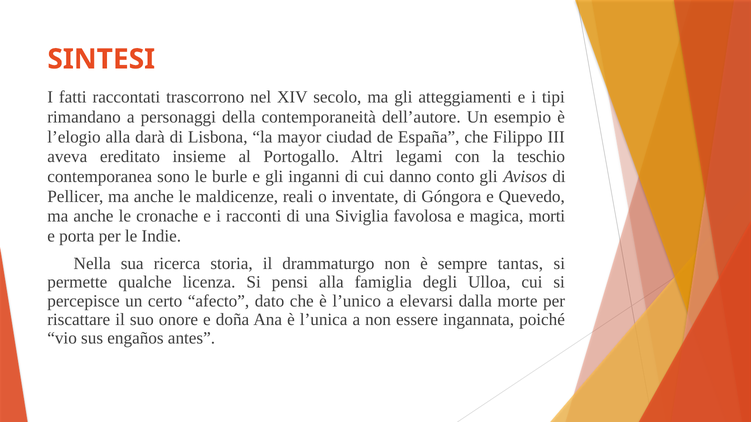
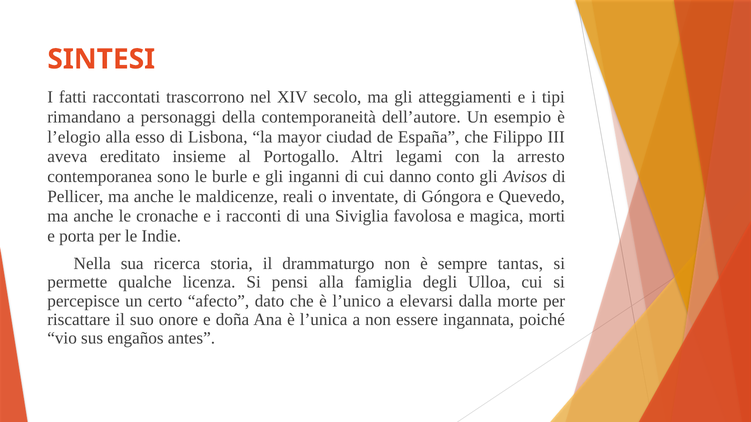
darà: darà -> esso (150, 137)
teschio: teschio -> arresto (541, 157)
